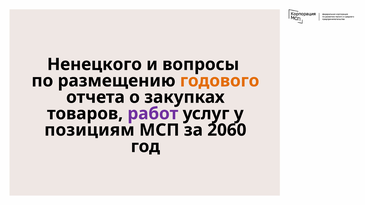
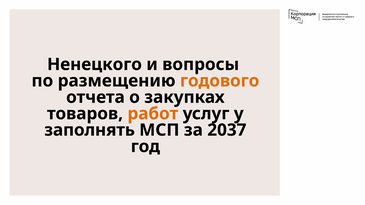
работ colour: purple -> orange (153, 114)
позициям: позициям -> заполнять (90, 130)
2060: 2060 -> 2037 (227, 130)
